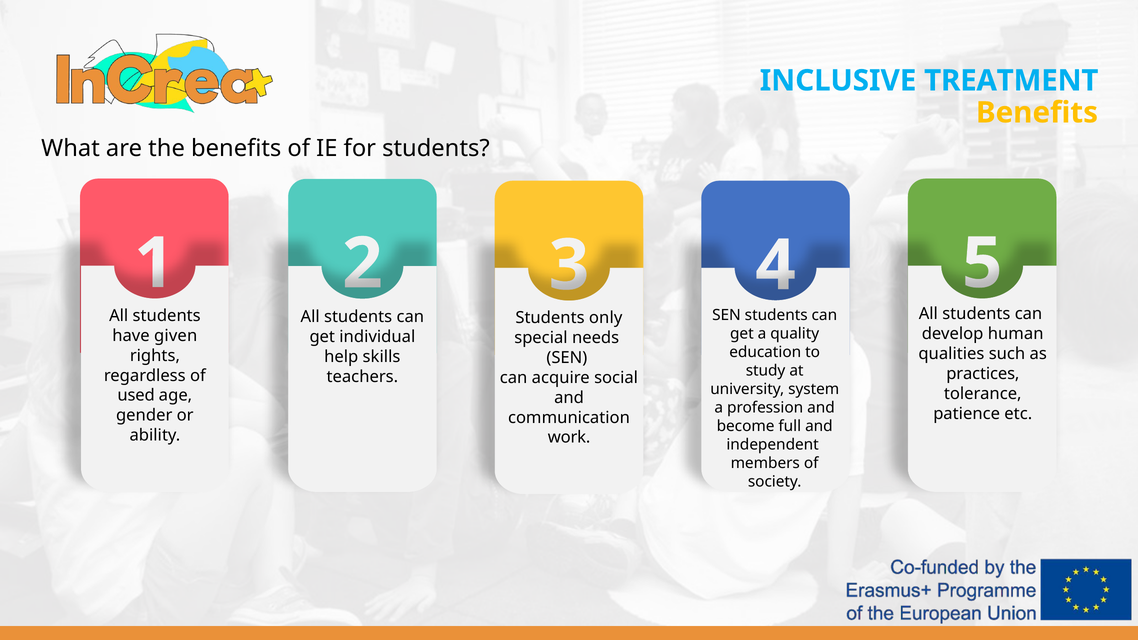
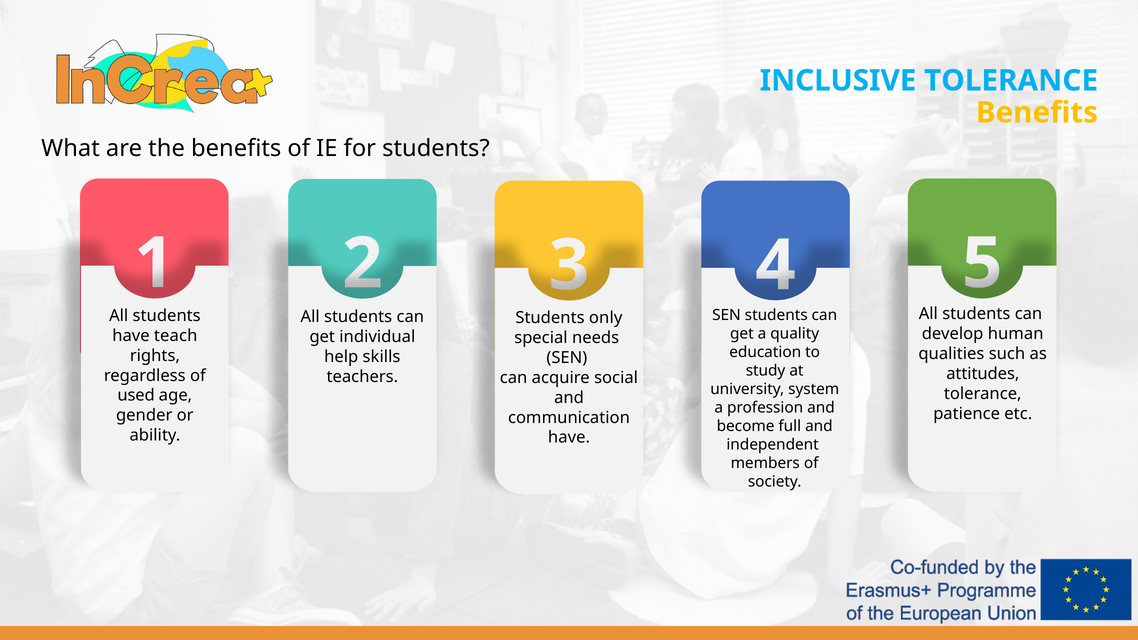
INCLUSIVE TREATMENT: TREATMENT -> TOLERANCE (1011, 81)
given: given -> teach (176, 336)
practices: practices -> attitudes (983, 374)
work: work -> have (569, 438)
